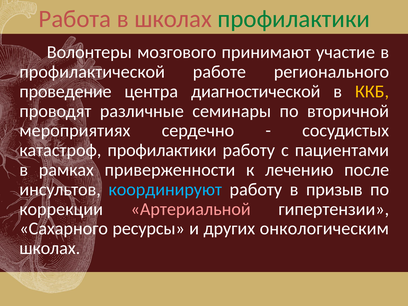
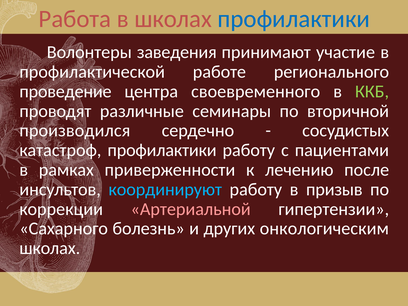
профилактики colour: green -> blue (294, 19)
мозгового: мозгового -> заведения (177, 52)
диагностической: диагностической -> своевременного (256, 91)
ККБ colour: yellow -> light green (372, 91)
мероприятиях: мероприятиях -> производился (75, 131)
ресурсы: ресурсы -> болезнь (149, 229)
